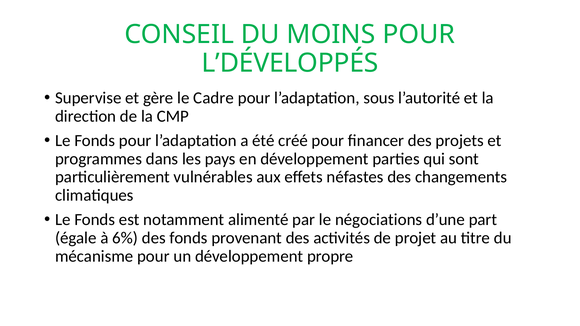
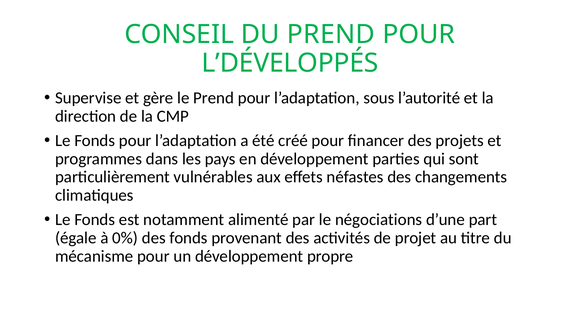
DU MOINS: MOINS -> PREND (331, 34)
le Cadre: Cadre -> Prend (214, 98)
6%: 6% -> 0% (125, 238)
